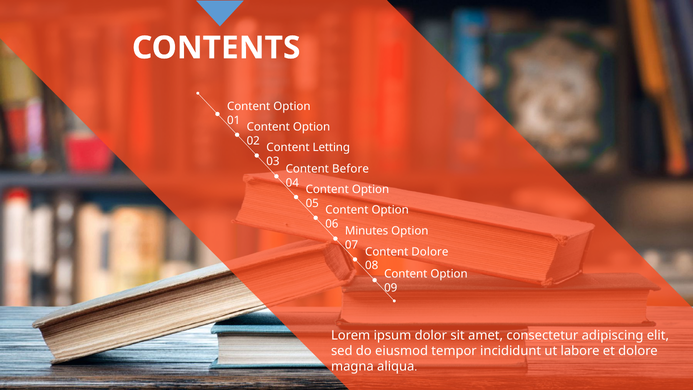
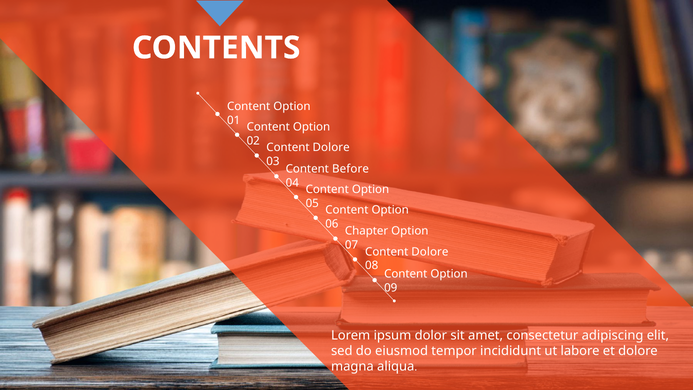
Letting: Letting -> Dolore (331, 148)
Minutes: Minutes -> Chapter (367, 231)
